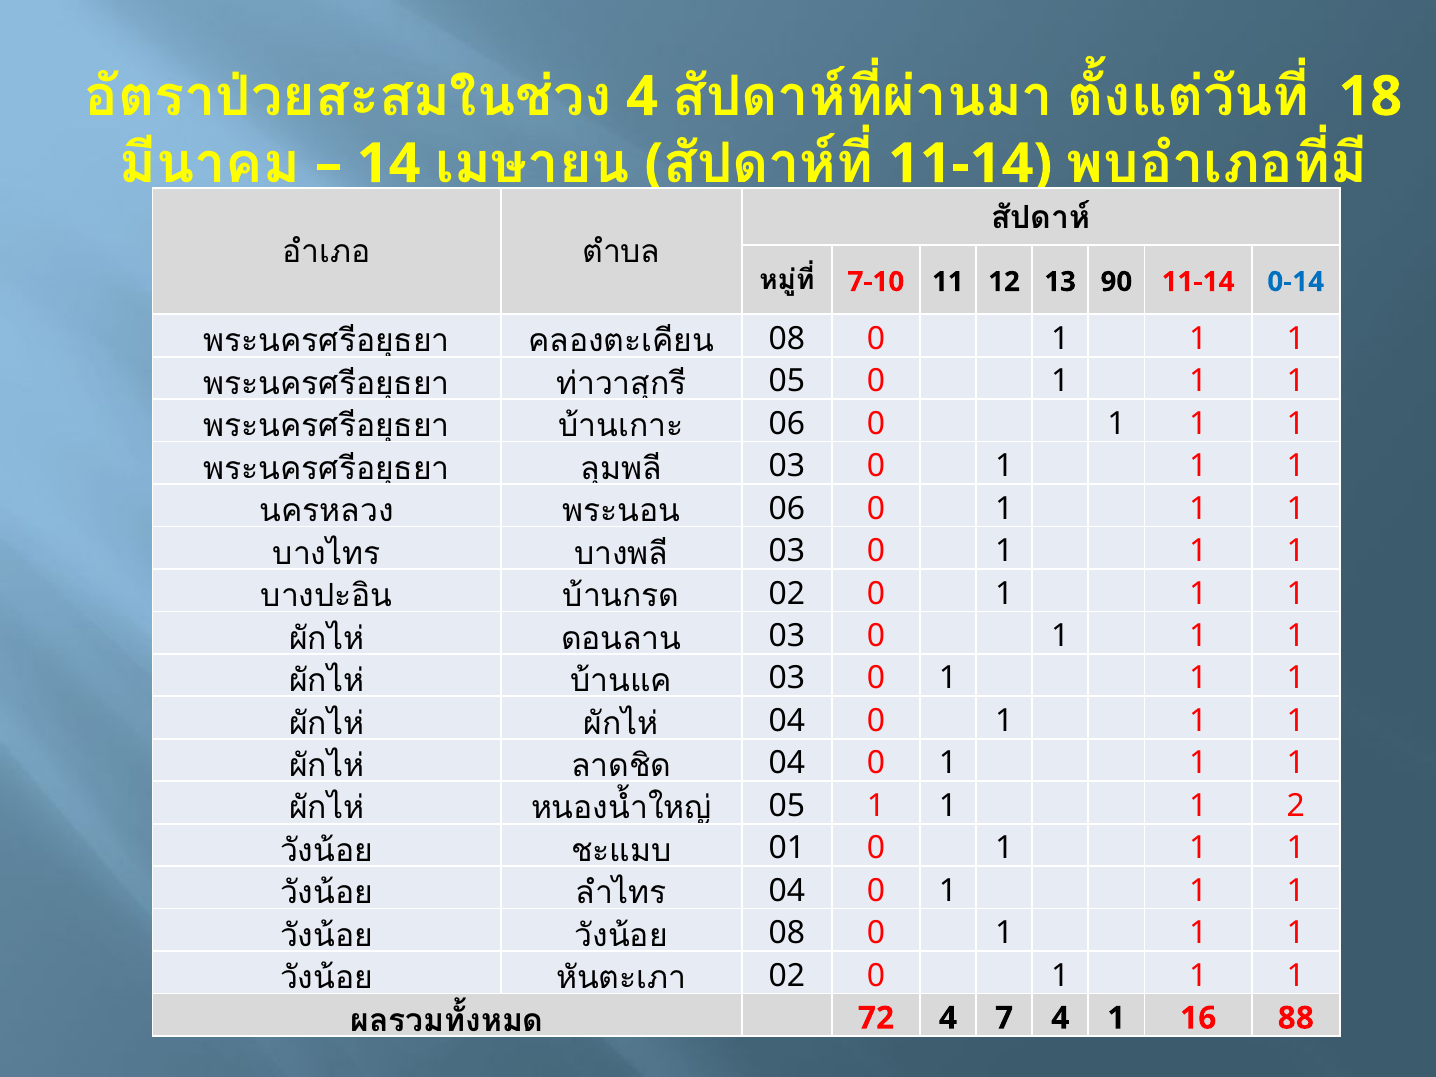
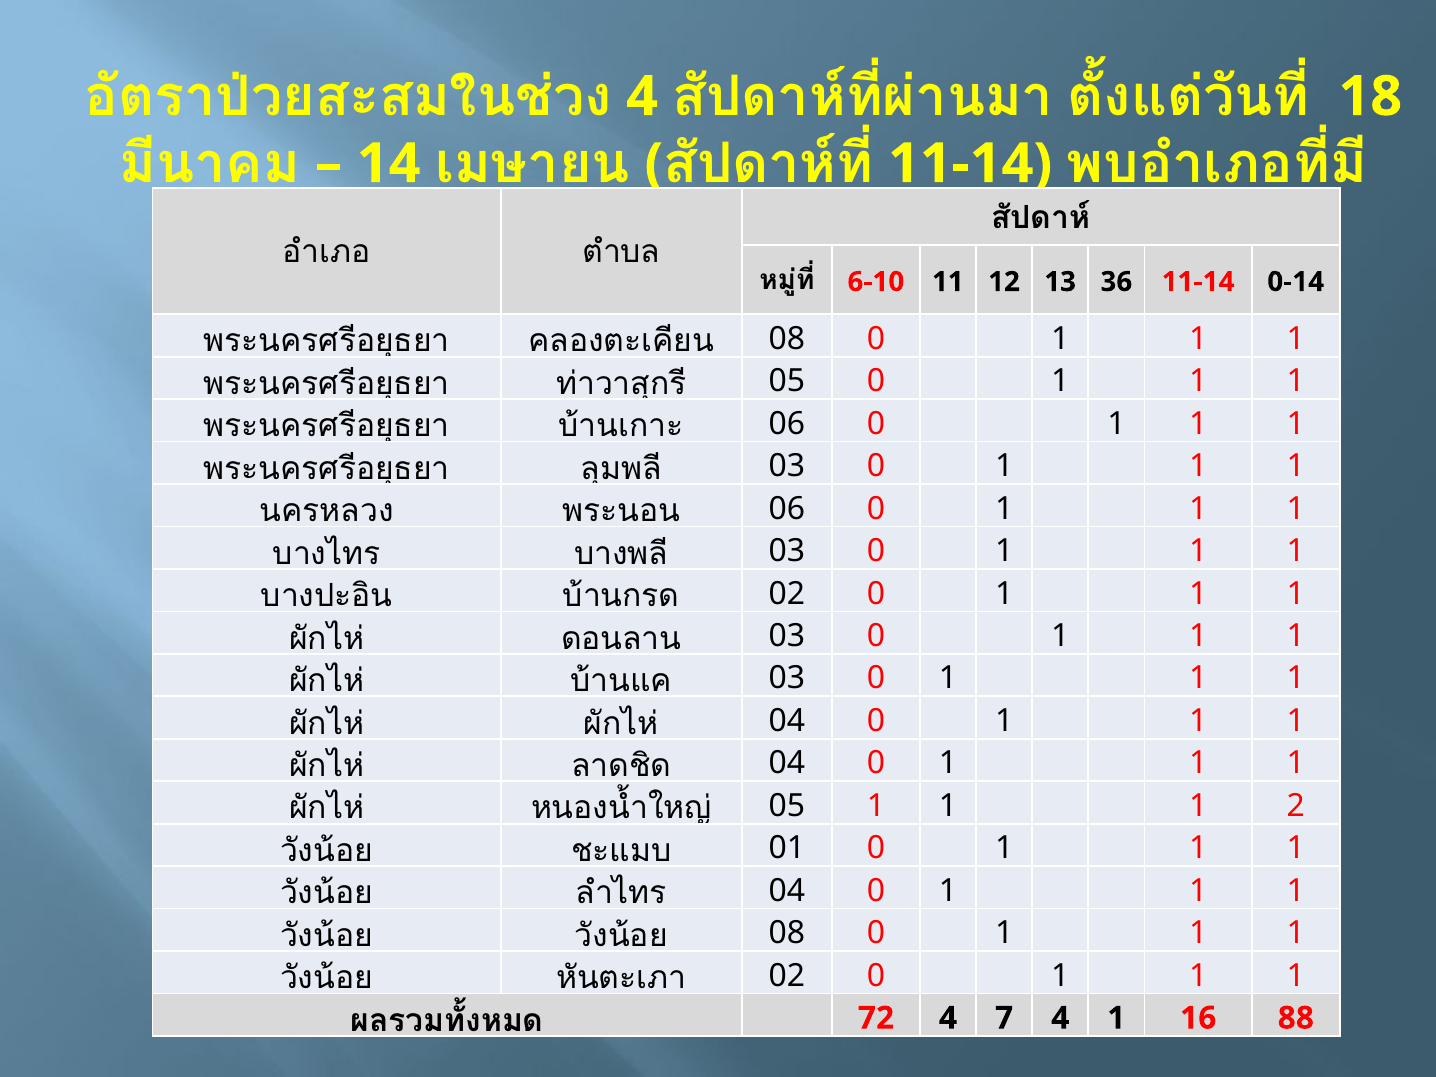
7-10: 7-10 -> 6-10 (876, 282)
90: 90 -> 36 (1116, 282)
0-14 colour: blue -> black (1296, 282)
